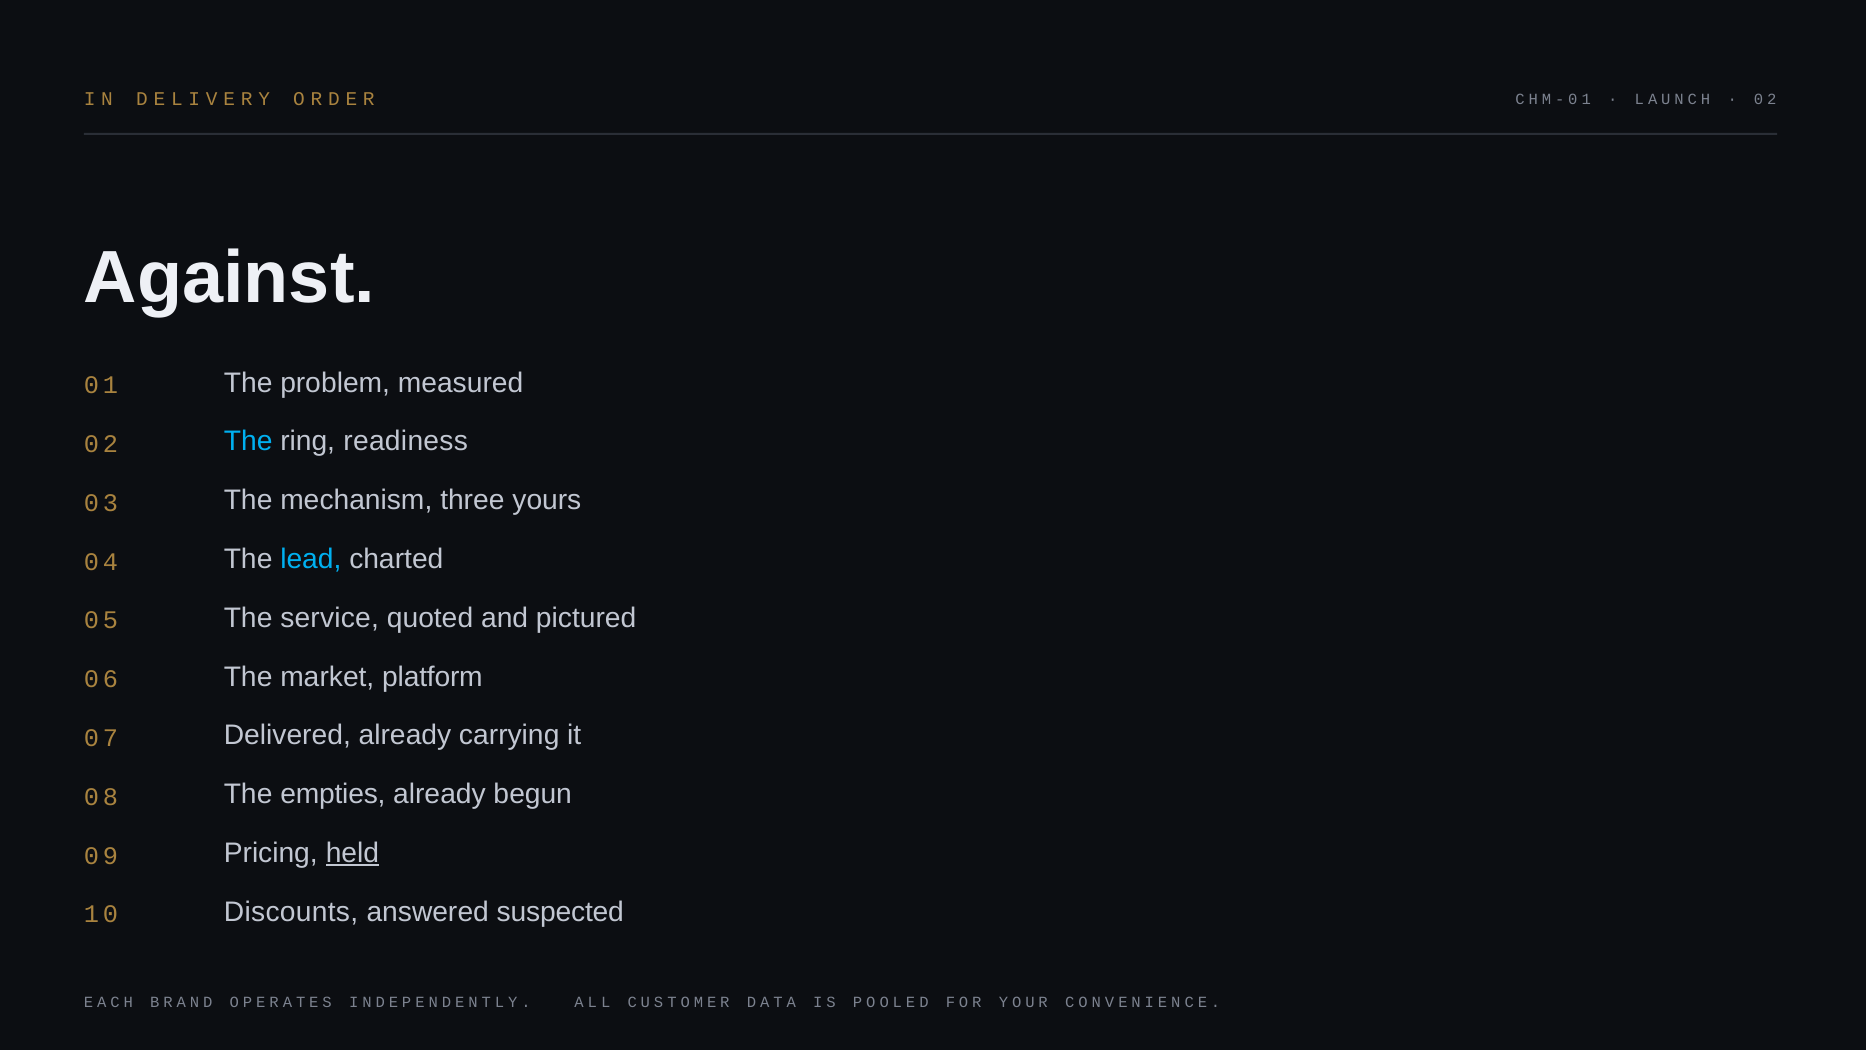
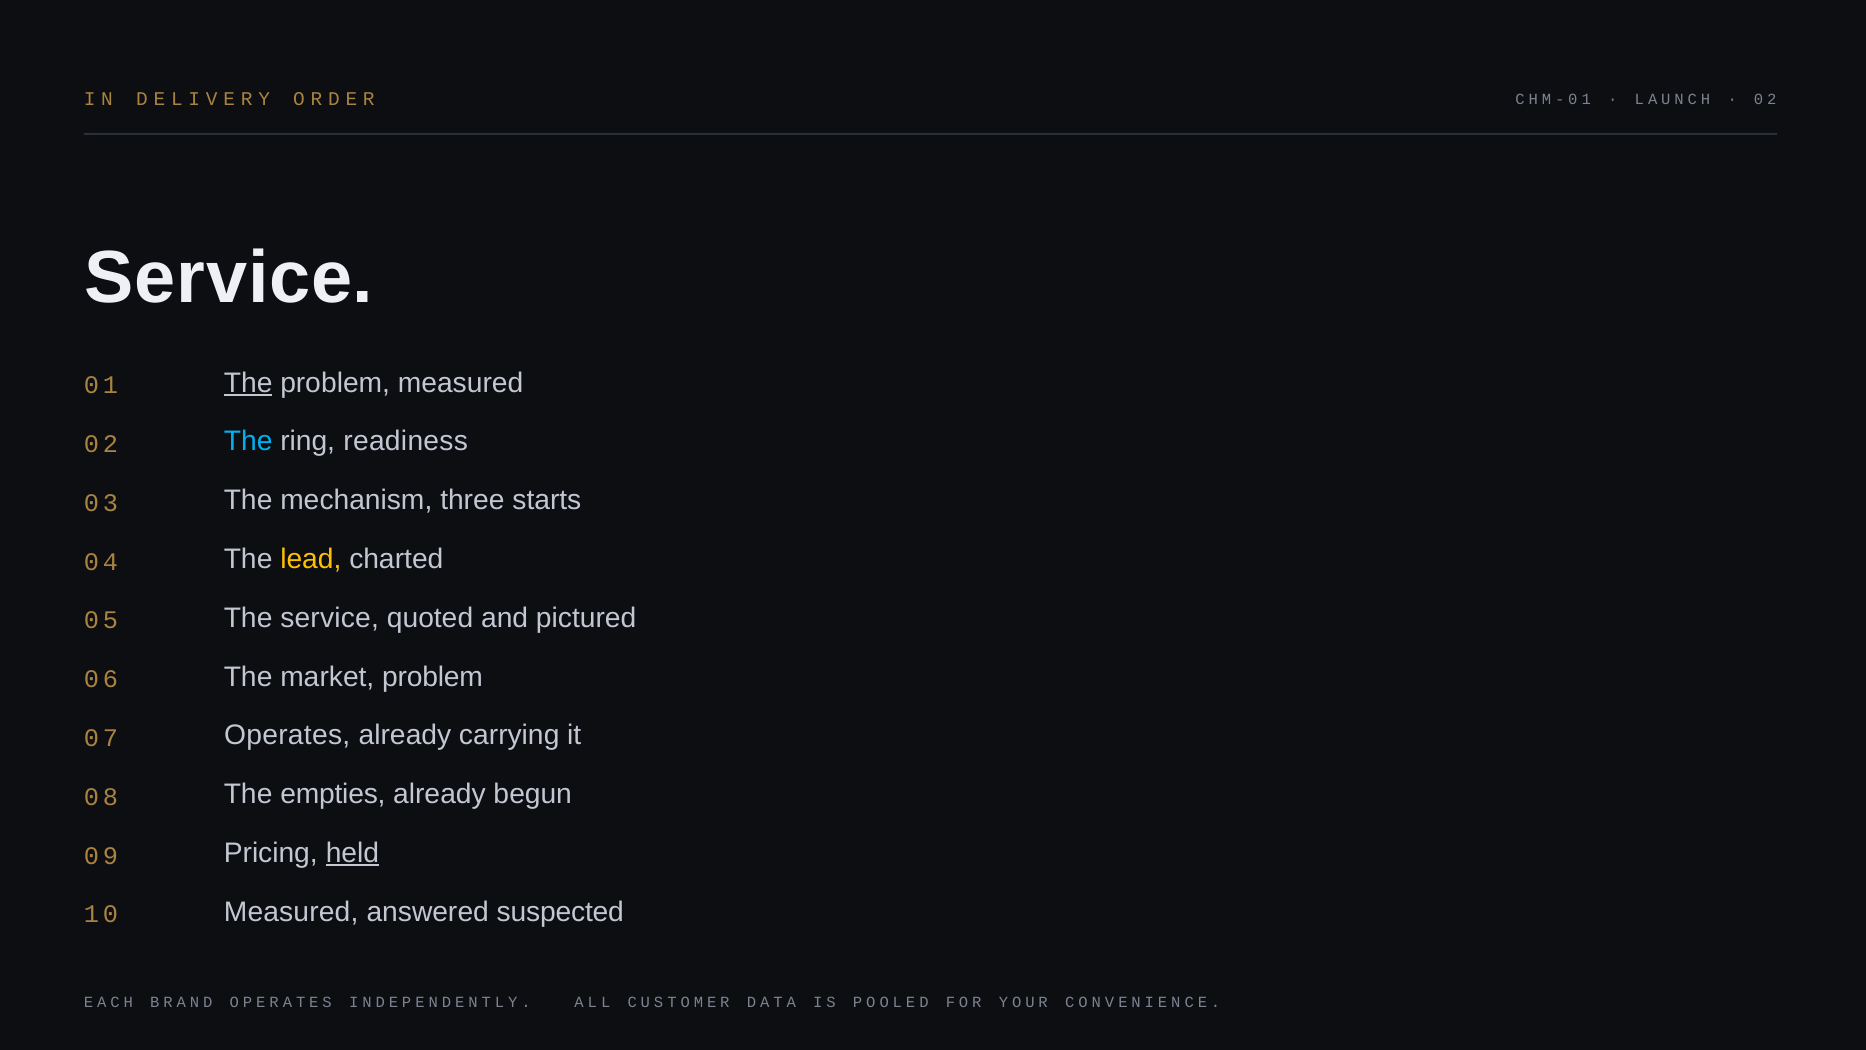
Against: Against -> Service (229, 278)
The underline: none -> present (248, 383)
yours: yours -> starts (547, 500)
lead colour: light blue -> yellow (311, 559)
market platform: platform -> problem (432, 676)
Delivered: Delivered -> Operates (287, 735)
10 Discounts: Discounts -> Measured (291, 912)
